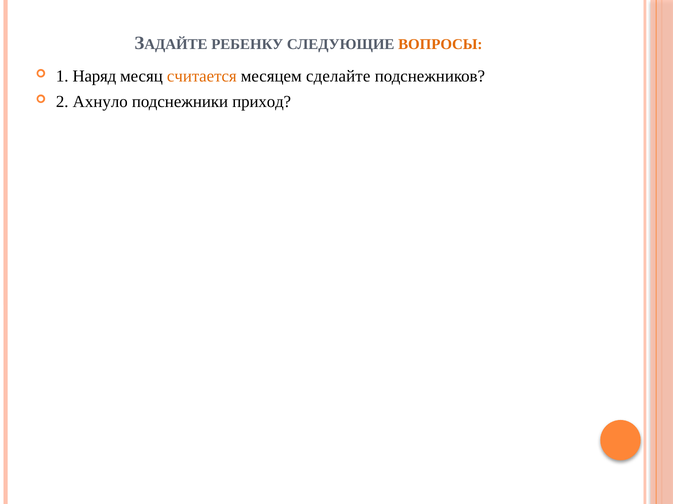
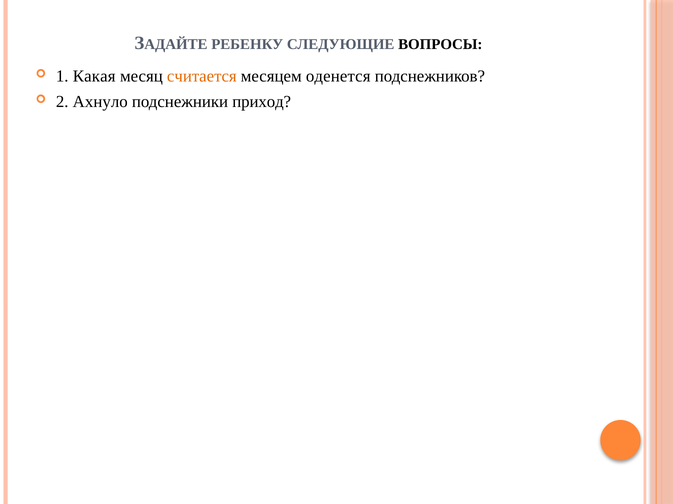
ВОПРОСЫ colour: orange -> black (440, 44)
Наряд: Наряд -> Какая (94, 76)
сделайте: сделайте -> оденется (338, 76)
